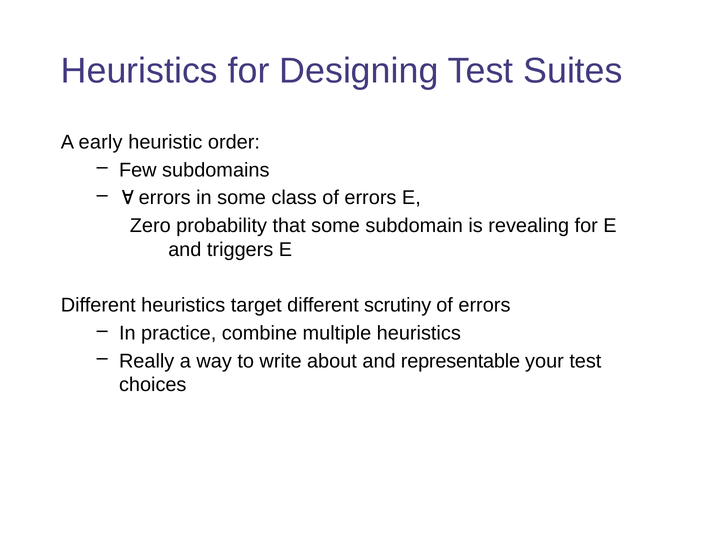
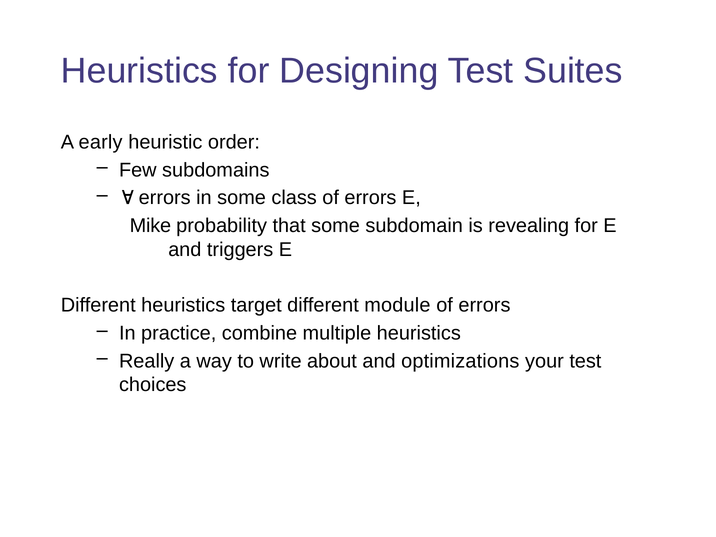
Zero: Zero -> Mike (150, 226)
scrutiny: scrutiny -> module (397, 305)
representable: representable -> optimizations (460, 361)
